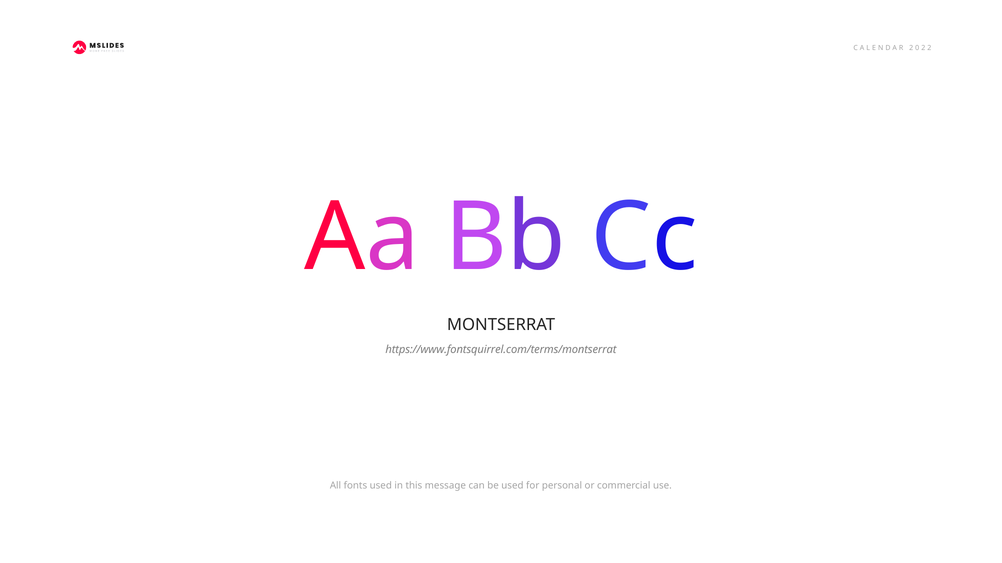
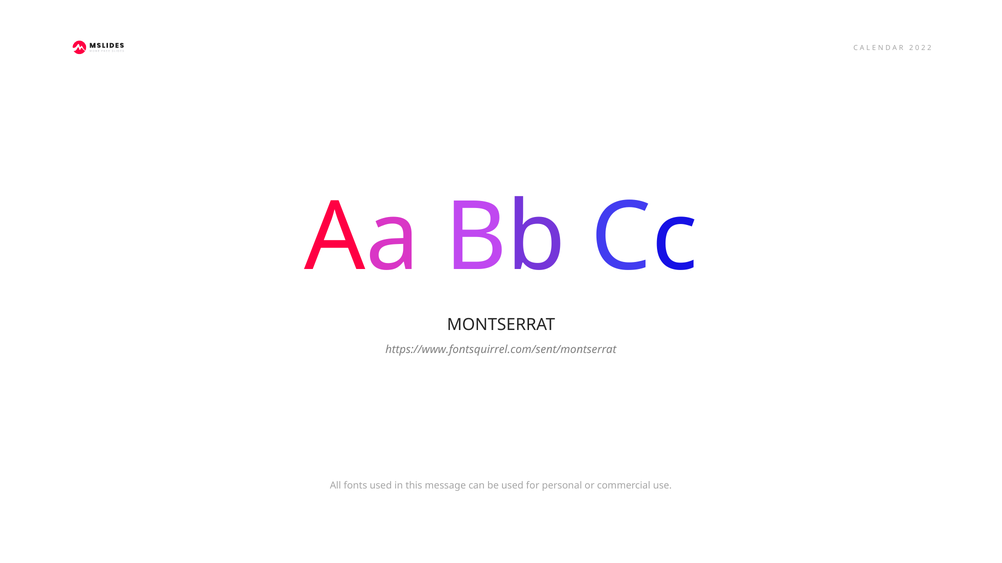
https://www.fontsquirrel.com/terms/montserrat: https://www.fontsquirrel.com/terms/montserrat -> https://www.fontsquirrel.com/sent/montserrat (501, 350)
